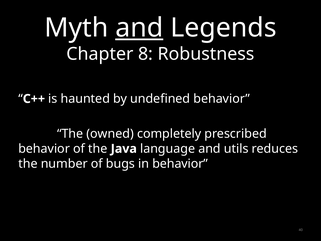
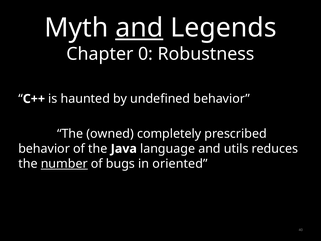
8: 8 -> 0 (146, 54)
number underline: none -> present (64, 164)
in behavior: behavior -> oriented (180, 164)
